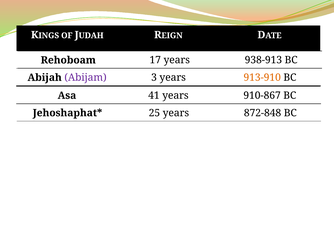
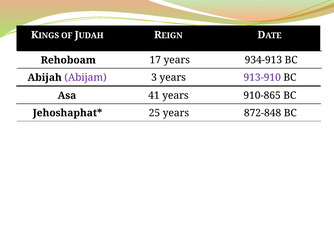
938-913: 938-913 -> 934-913 (263, 60)
913-910 colour: orange -> purple (262, 78)
910-867: 910-867 -> 910-865 (262, 96)
